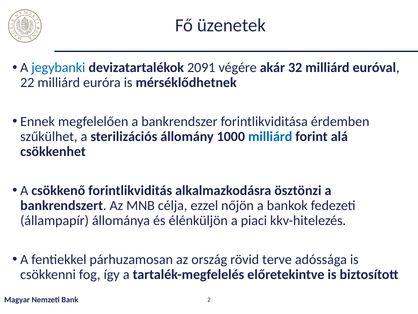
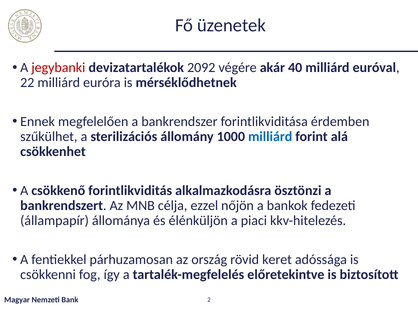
jegybanki colour: blue -> red (58, 68)
2091: 2091 -> 2092 (201, 68)
32: 32 -> 40 (295, 68)
terve: terve -> keret (277, 259)
